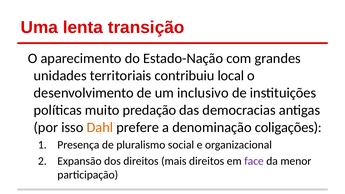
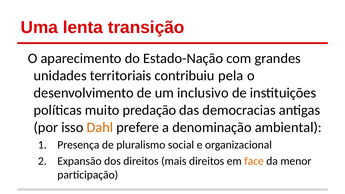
local: local -> pela (231, 76)
coligações: coligações -> ambiental (288, 127)
face colour: purple -> orange (254, 161)
